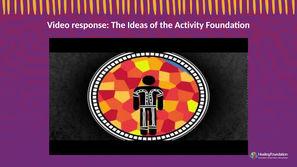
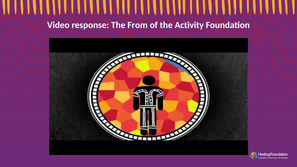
Ideas: Ideas -> From (138, 25)
